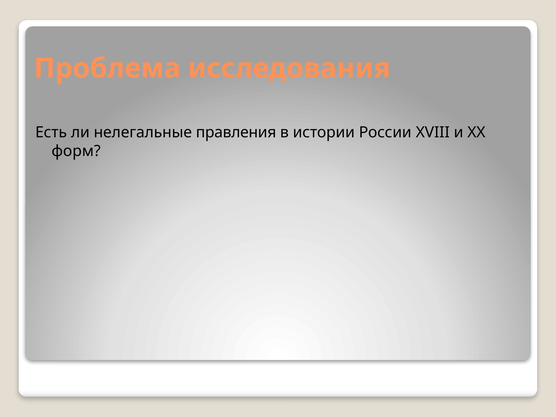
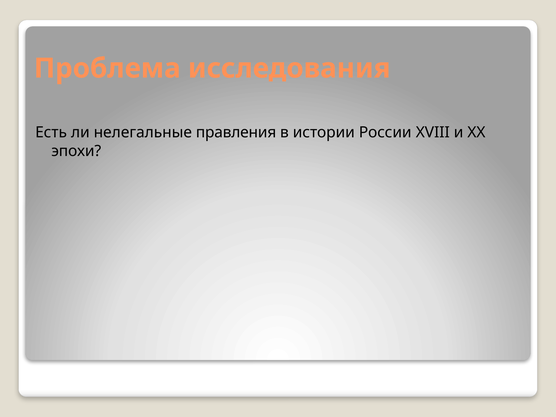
форм: форм -> эпохи (76, 151)
